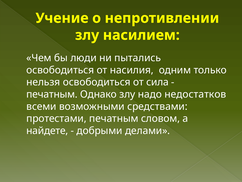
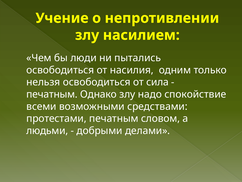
недостатков: недостатков -> спокойствие (195, 94)
найдете: найдете -> людьми (47, 130)
